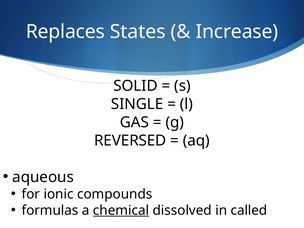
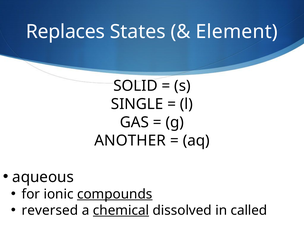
Increase: Increase -> Element (237, 32)
REVERSED: REVERSED -> ANOTHER (130, 141)
compounds underline: none -> present (115, 194)
formulas: formulas -> reversed (50, 210)
